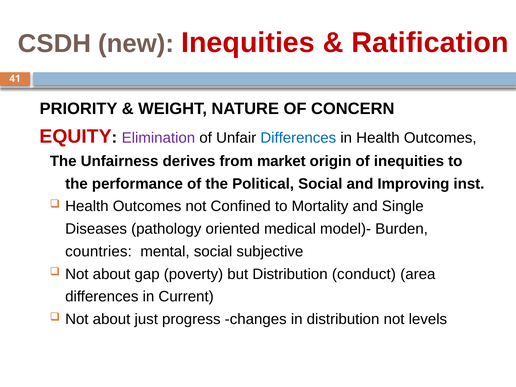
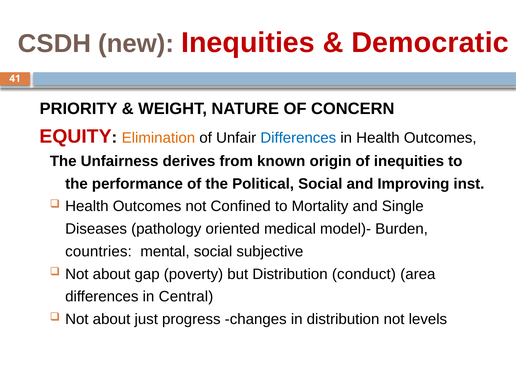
Ratification: Ratification -> Democratic (430, 43)
Elimination colour: purple -> orange (158, 138)
market: market -> known (281, 161)
Current: Current -> Central (186, 297)
